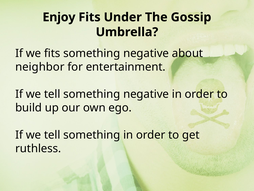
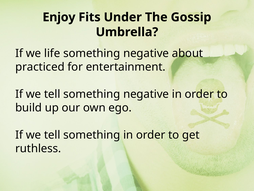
we fits: fits -> life (52, 53)
neighbor: neighbor -> practiced (40, 67)
